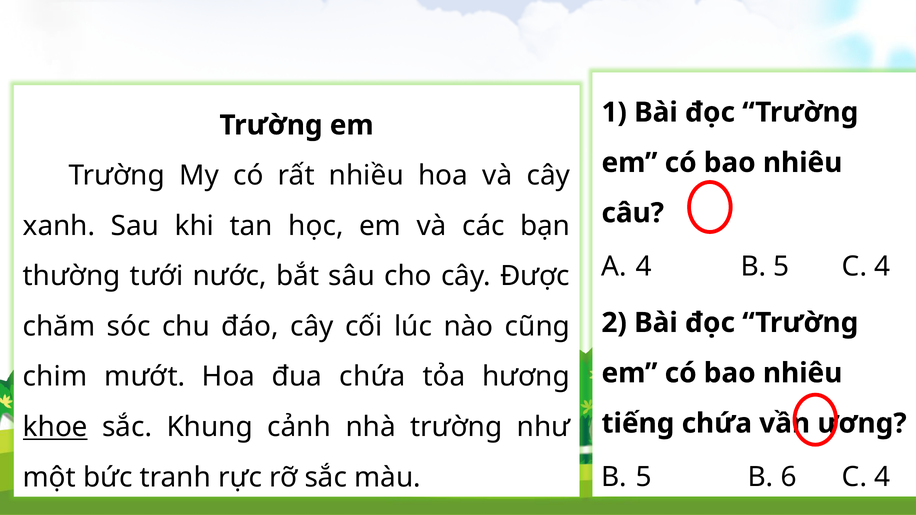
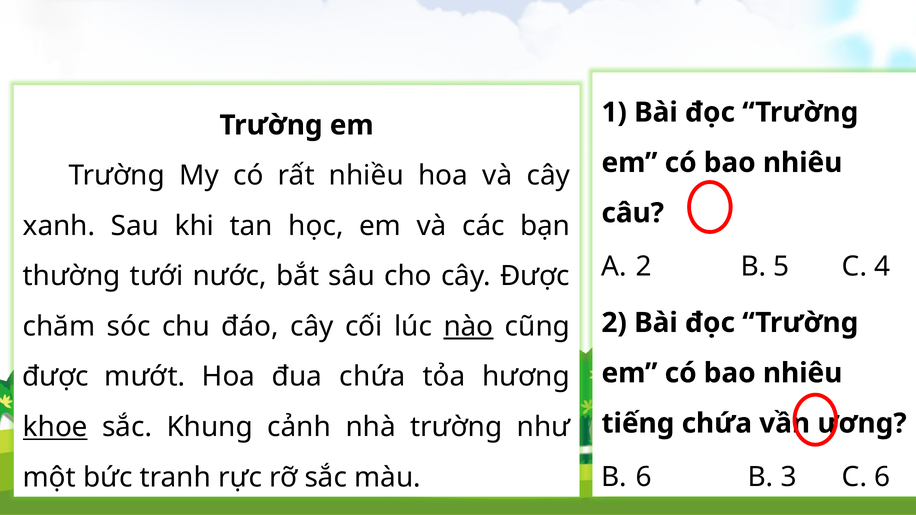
4: 4 -> 2 (644, 267)
nào underline: none -> present (468, 327)
chim: chim -> được (55, 377)
5: 5 -> 6 (644, 477)
6: 6 -> 3 (789, 477)
4: 4 -> 6 (882, 477)
